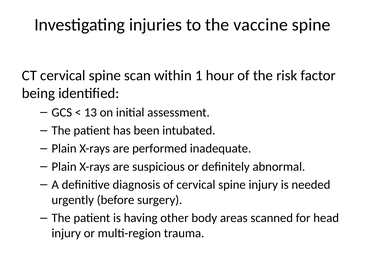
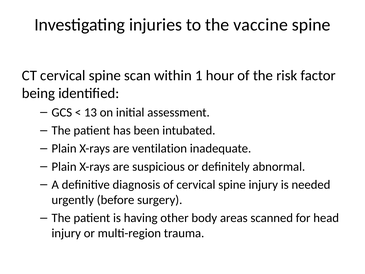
performed: performed -> ventilation (160, 148)
